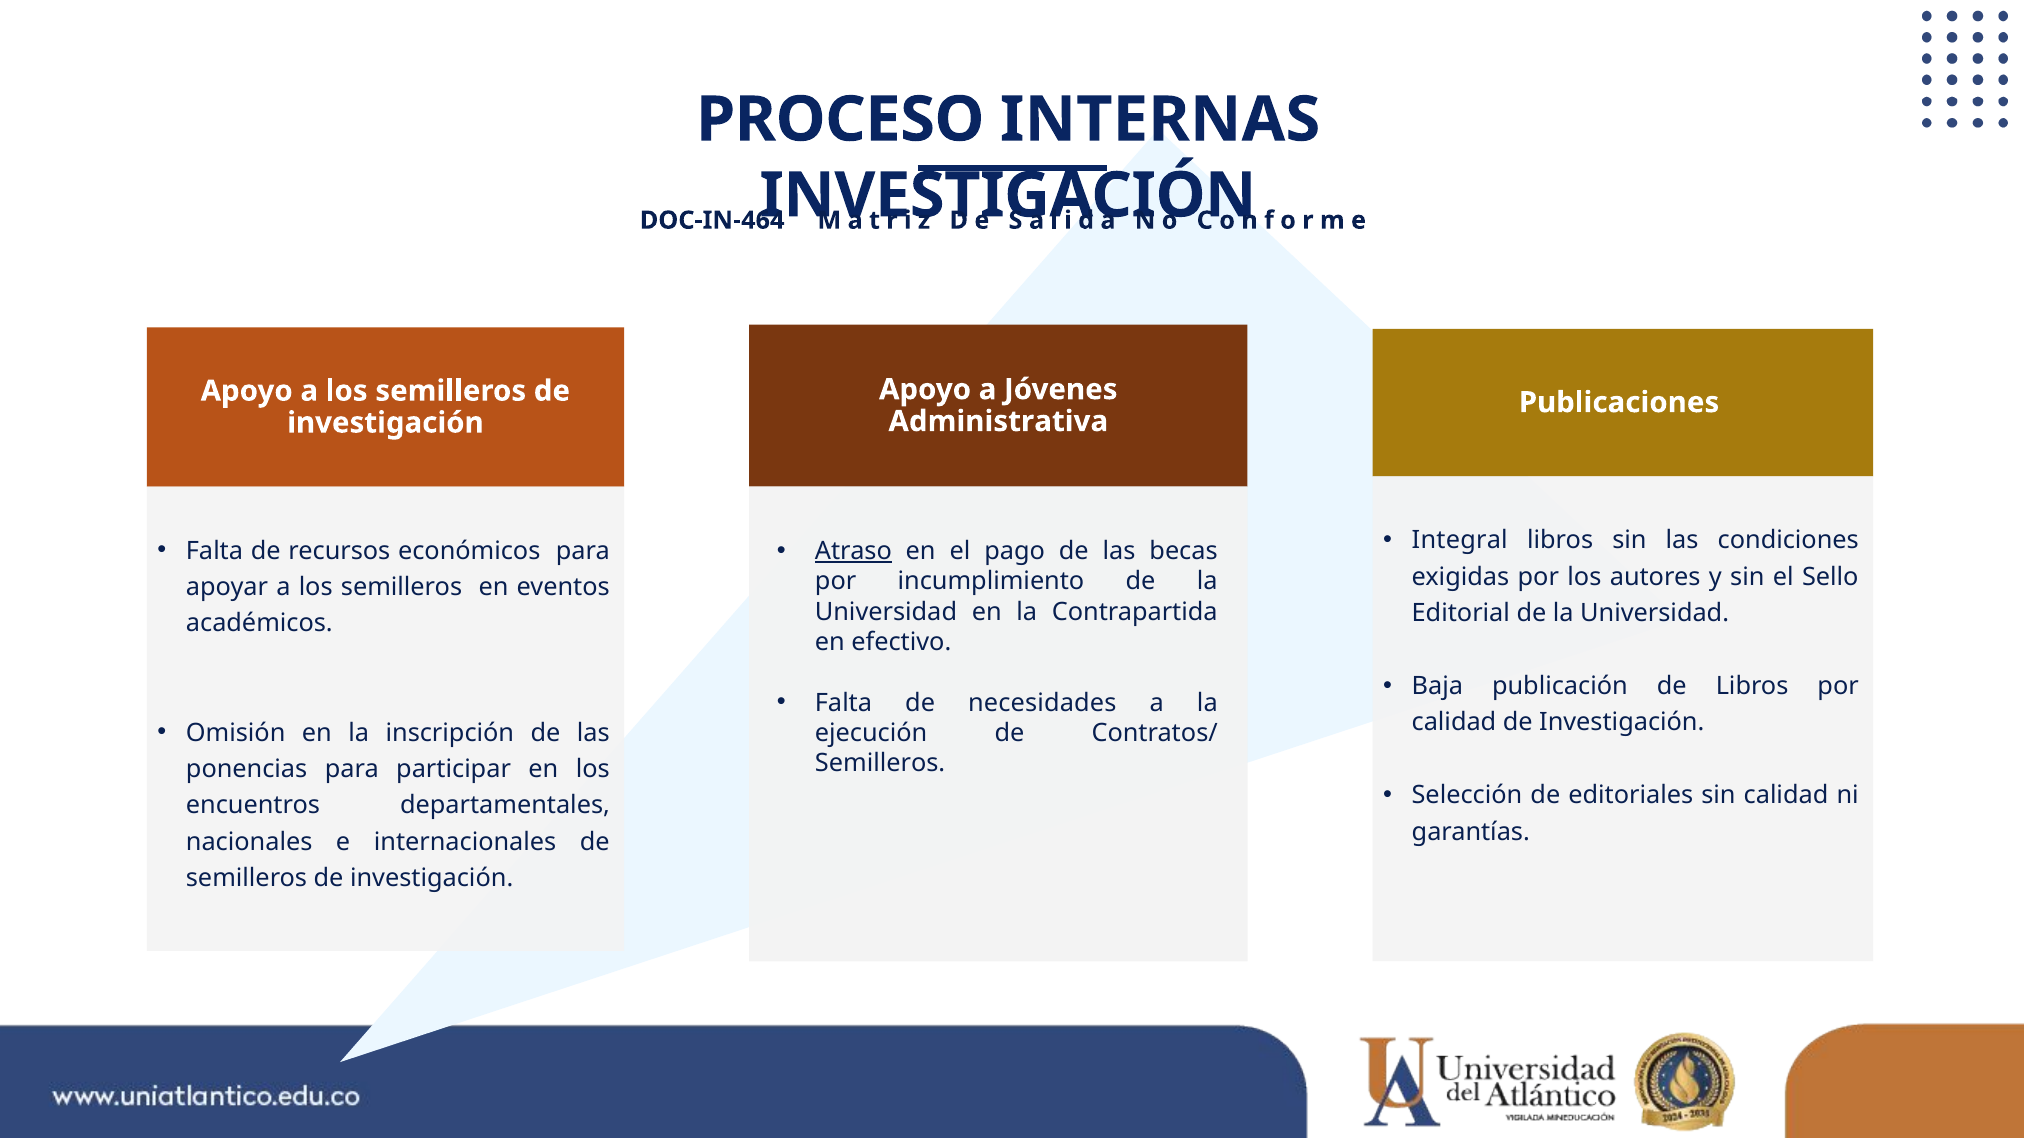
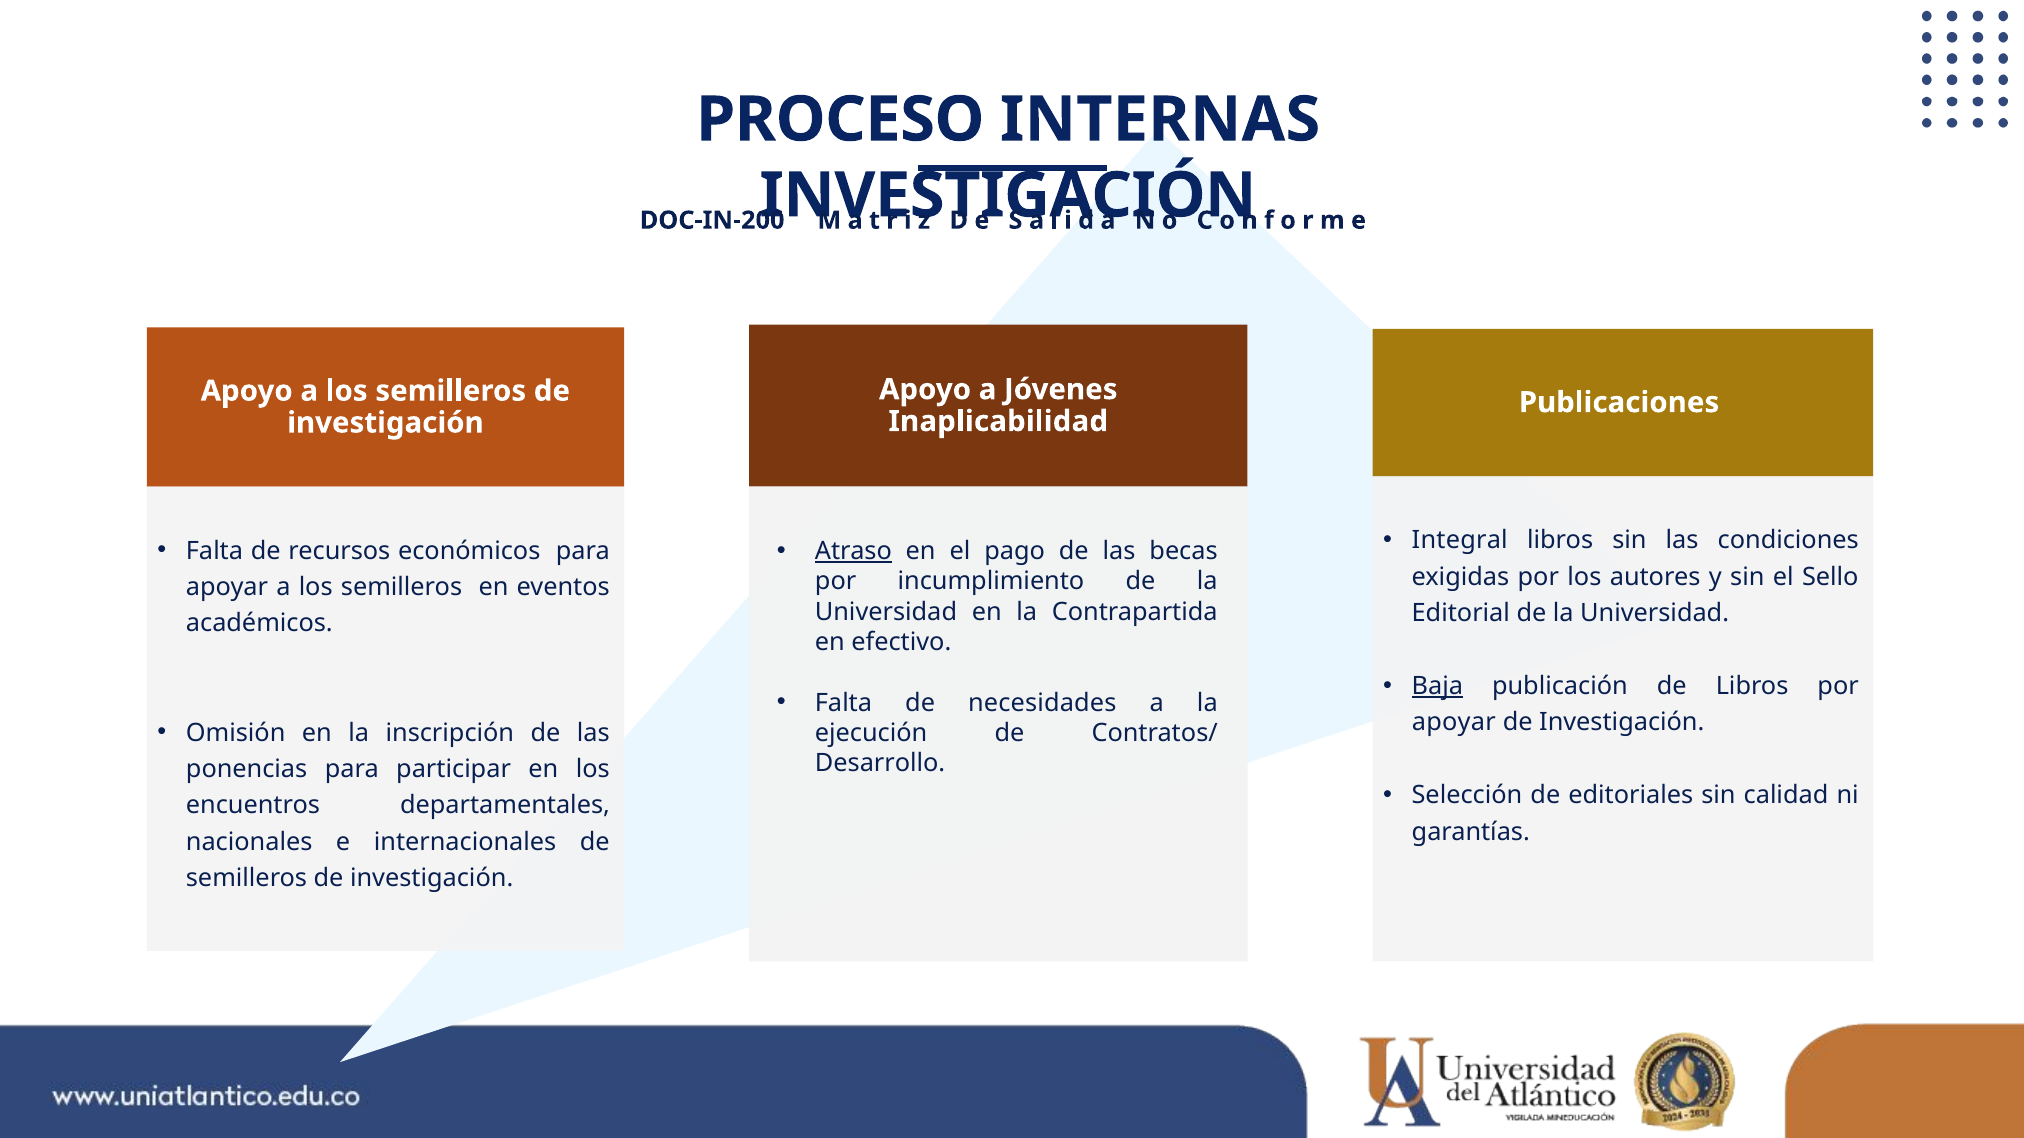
DOC-IN-464: DOC-IN-464 -> DOC-IN-200 (712, 220)
Administrativa: Administrativa -> Inaplicabilidad (998, 422)
Baja underline: none -> present (1437, 686)
calidad: calidad -> apoyar (1454, 723)
Semilleros: Semilleros -> Desarrollo (880, 764)
